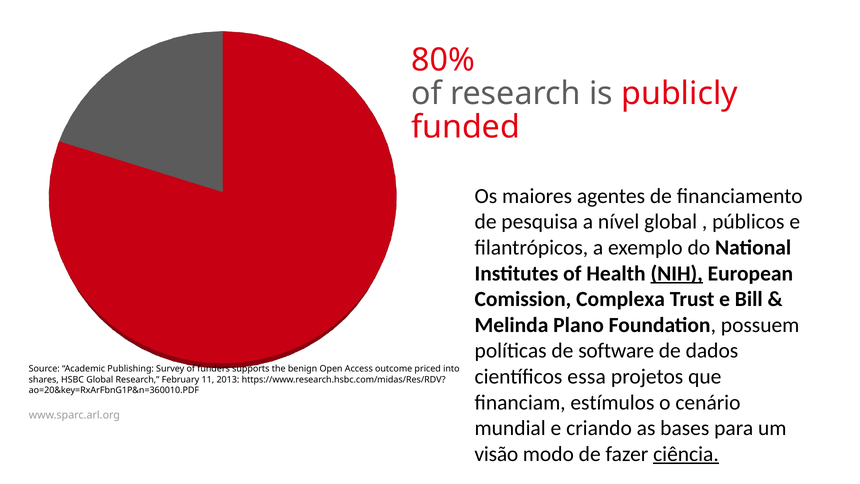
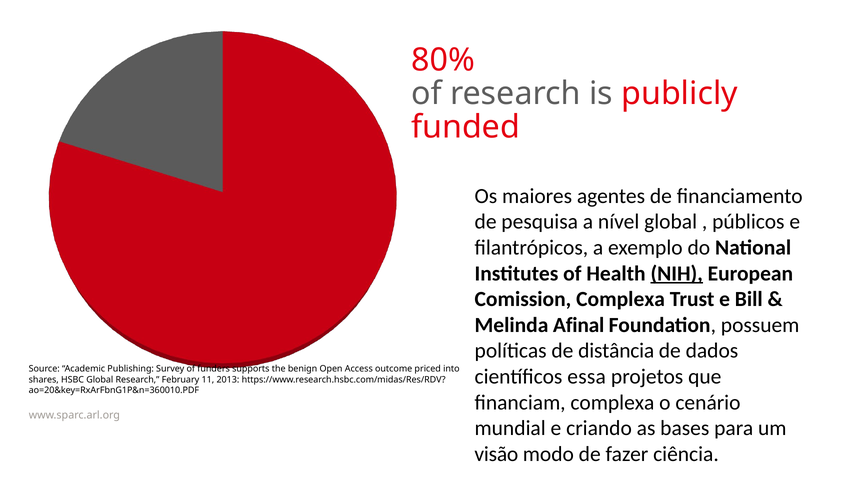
Plano: Plano -> Afinal (579, 325)
software: software -> distância (616, 351)
financiam estímulos: estímulos -> complexa (612, 402)
ciência underline: present -> none (686, 454)
